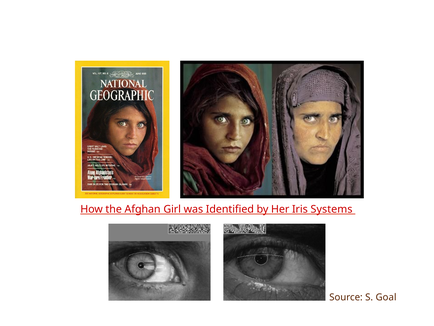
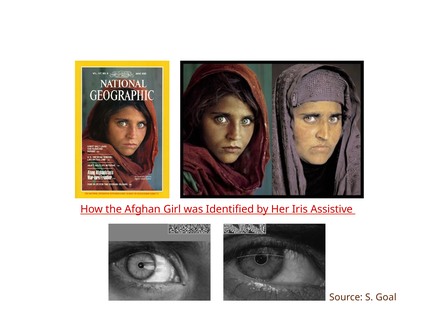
Systems: Systems -> Assistive (332, 209)
